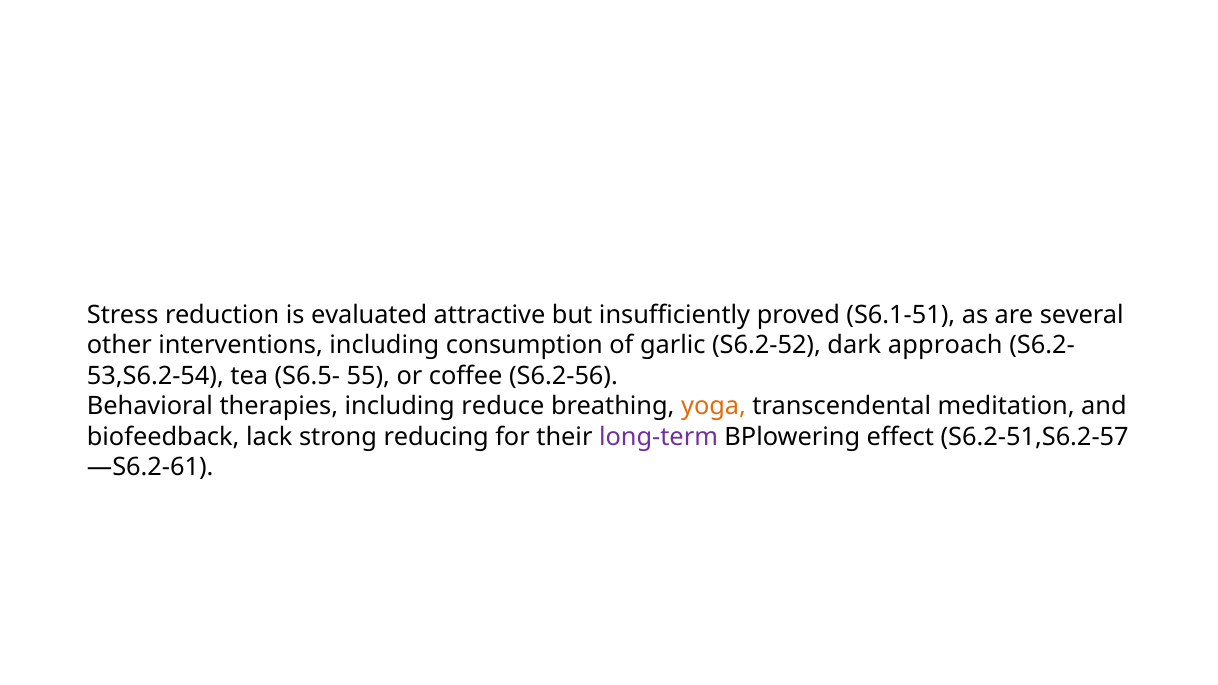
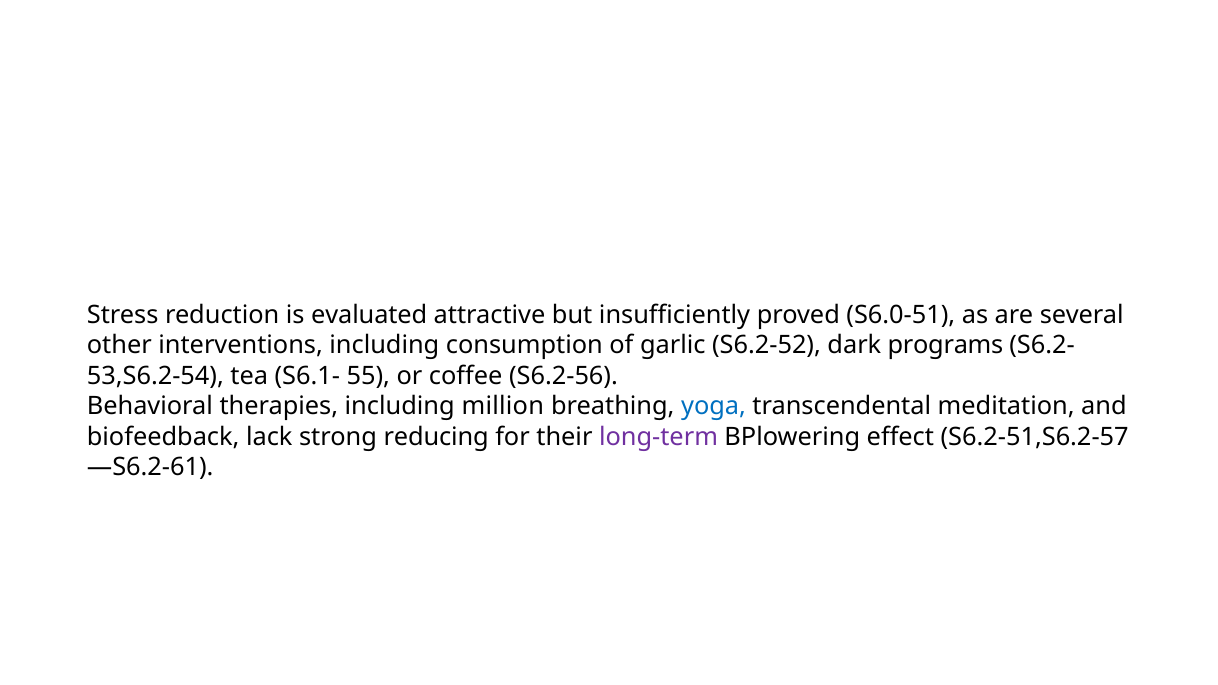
S6.1-51: S6.1-51 -> S6.0-51 (901, 315)
approach: approach -> programs (945, 346)
S6.5-: S6.5- -> S6.1- (307, 376)
reduce: reduce -> million (503, 406)
yoga colour: orange -> blue (714, 406)
